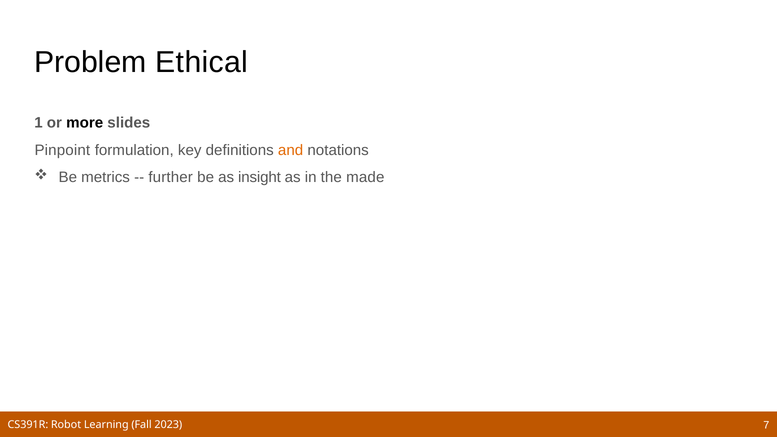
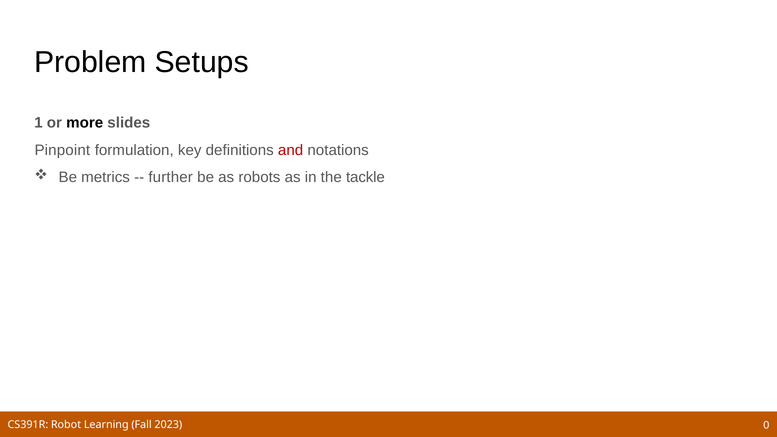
Ethical: Ethical -> Setups (202, 62)
and colour: orange -> red (291, 150)
insight: insight -> robots (259, 177)
made: made -> tackle (365, 177)
7: 7 -> 0 (766, 425)
